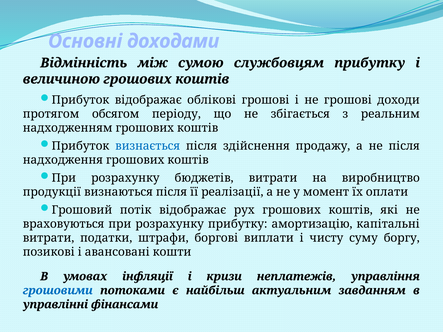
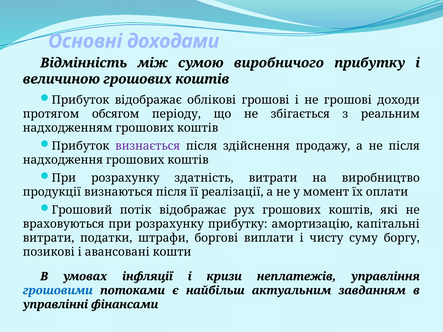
службовцям: службовцям -> виробничого (279, 63)
визнається colour: blue -> purple (148, 146)
бюджетів: бюджетів -> здатність (204, 178)
